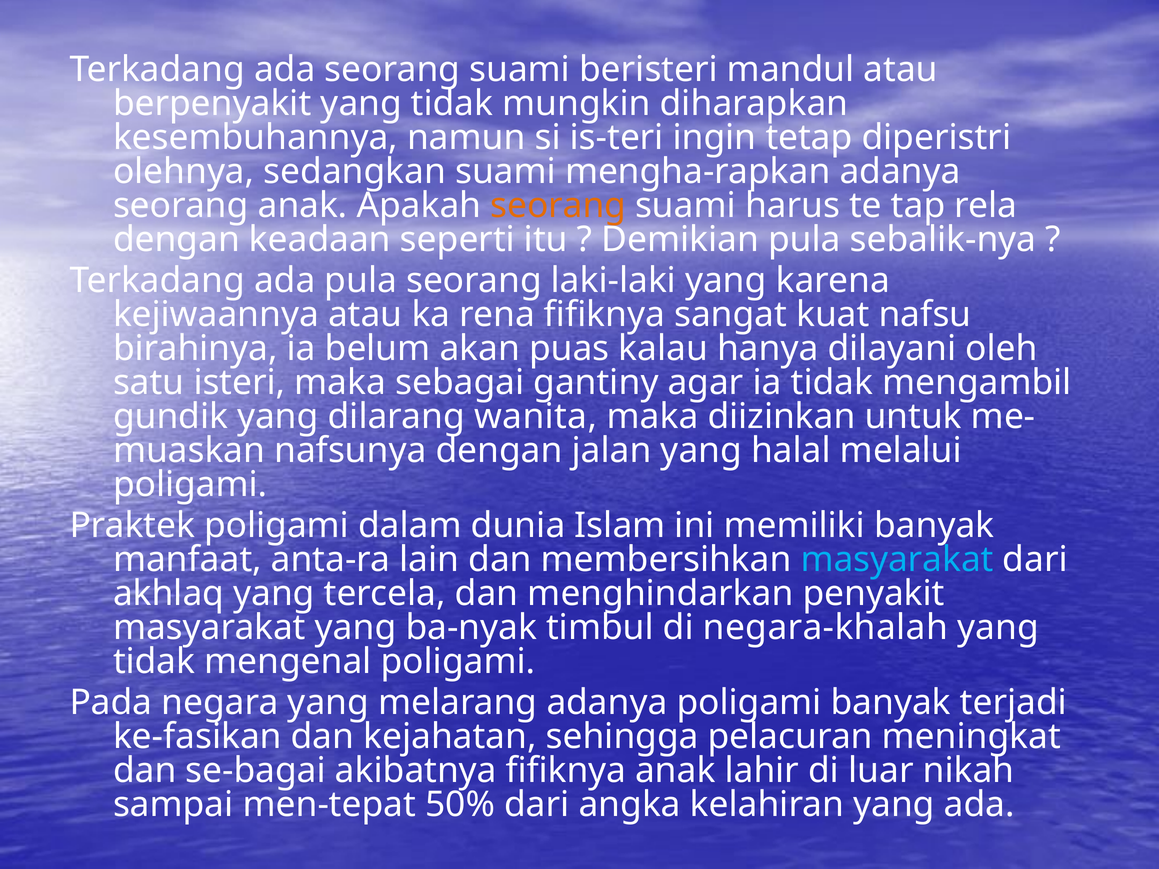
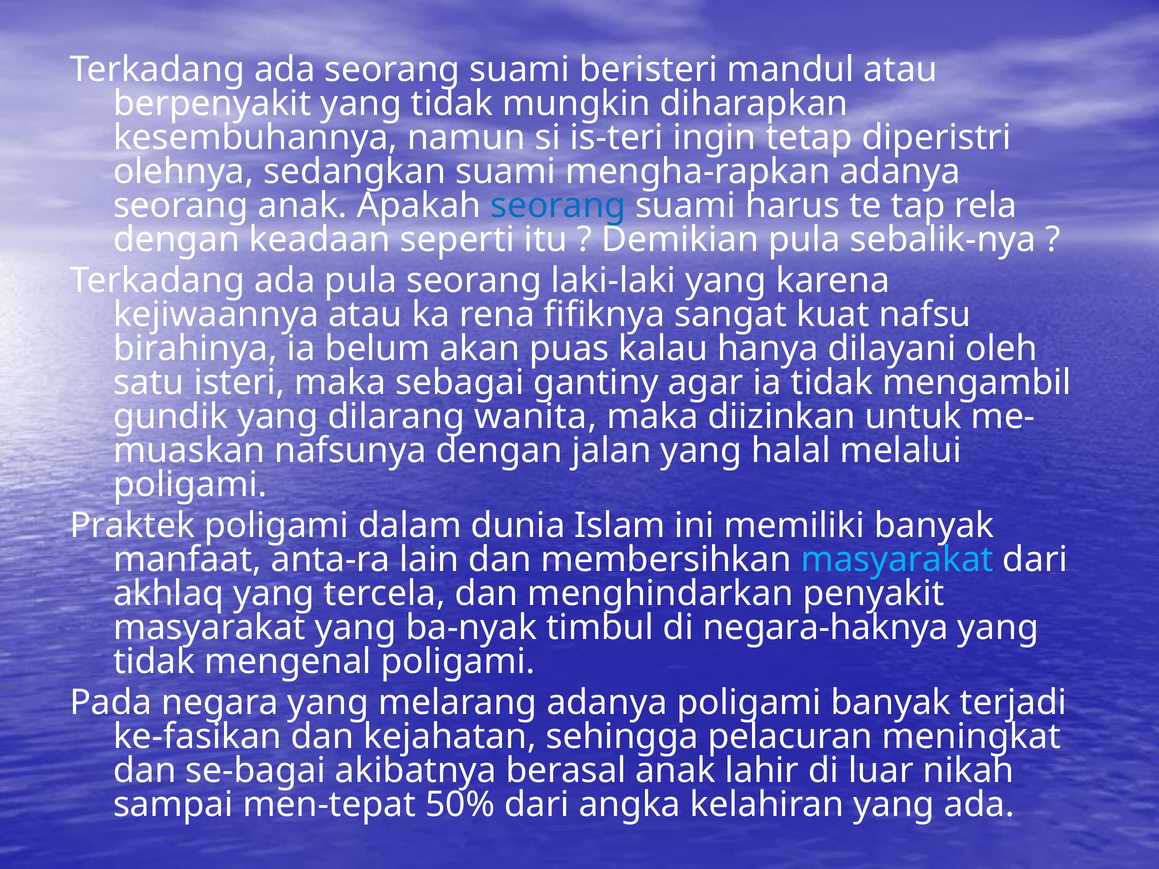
seorang colour: orange -> blue (558, 206)
negara-khalah: negara-khalah -> negara-haknya (826, 628)
akibatnya fifiknya: fifiknya -> berasal (566, 771)
